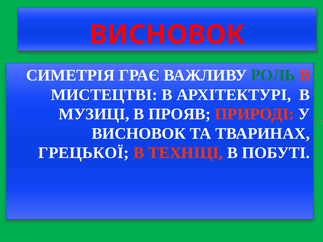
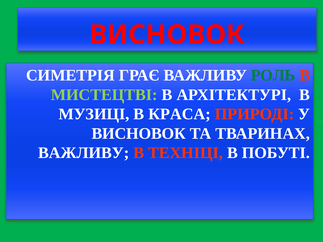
МИСТЕЦТВІ colour: white -> light green (104, 95)
ПРОЯВ: ПРОЯВ -> КРАСА (179, 114)
ГРЕЦЬКОЇ: ГРЕЦЬКОЇ -> ВАЖЛИВУ (84, 153)
